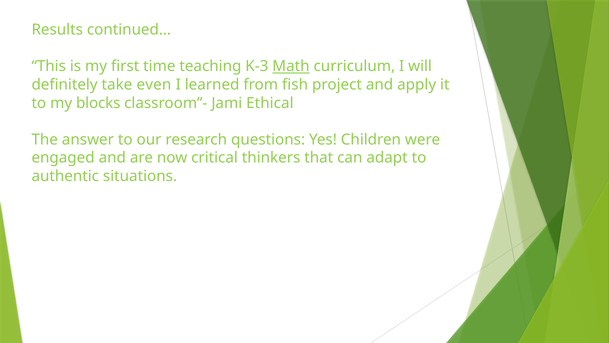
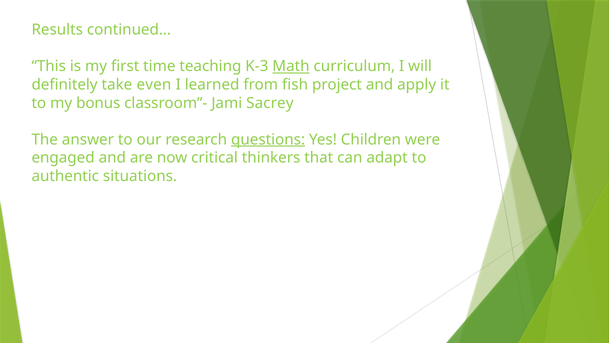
blocks: blocks -> bonus (98, 103)
Ethical: Ethical -> Sacrey (270, 103)
questions underline: none -> present (268, 139)
